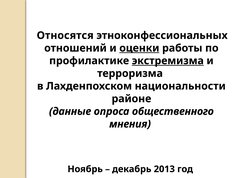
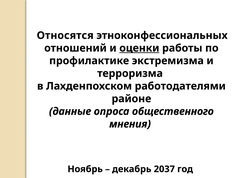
экстремизма underline: present -> none (168, 61)
национальности: национальности -> работодателями (180, 86)
2013: 2013 -> 2037 (164, 169)
